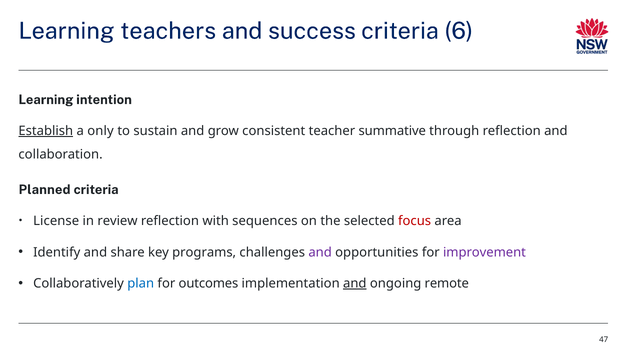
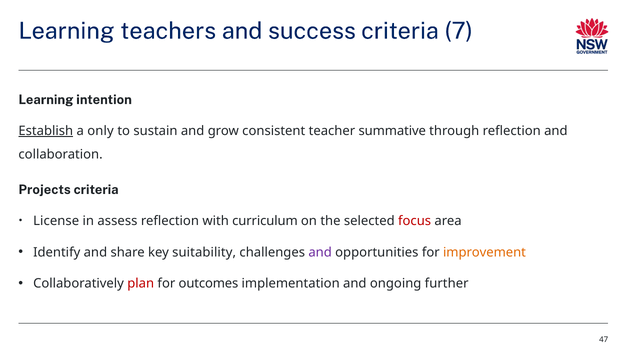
6: 6 -> 7 (459, 31)
Planned: Planned -> Projects (45, 190)
review: review -> assess (117, 221)
sequences: sequences -> curriculum (265, 221)
programs: programs -> suitability (204, 252)
improvement colour: purple -> orange (484, 252)
plan colour: blue -> red (141, 284)
and underline: present -> none (355, 284)
remote: remote -> further (447, 284)
